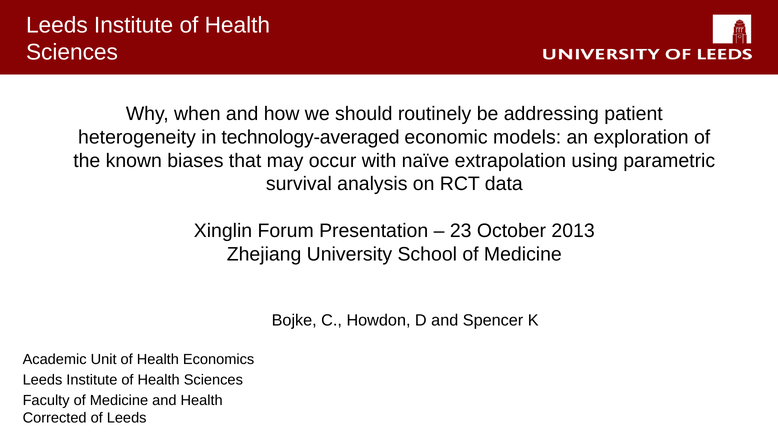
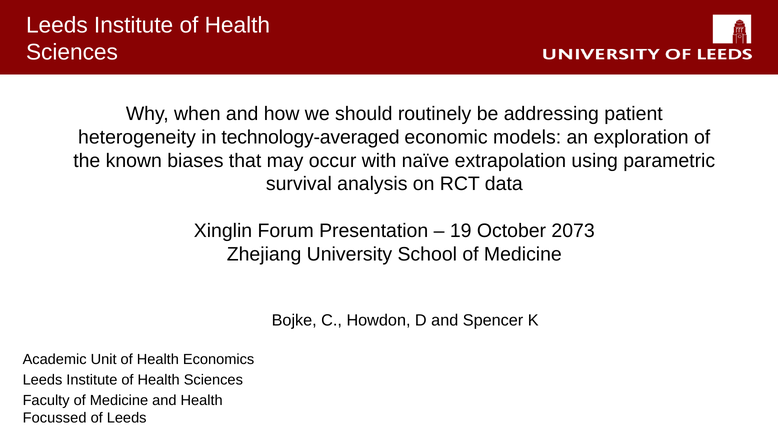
23: 23 -> 19 (461, 231)
2013: 2013 -> 2073 (573, 231)
Corrected: Corrected -> Focussed (55, 417)
